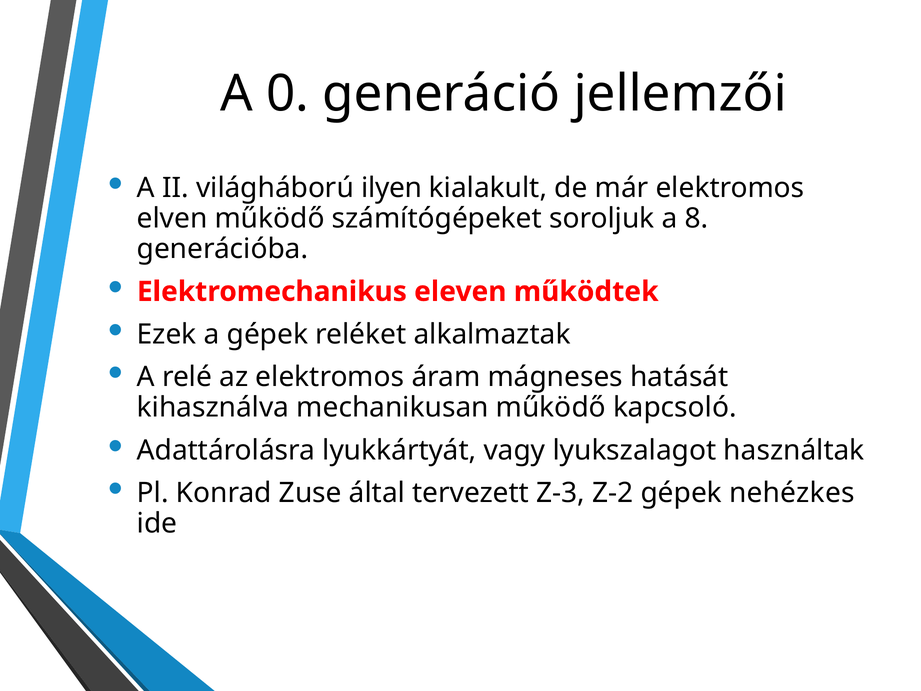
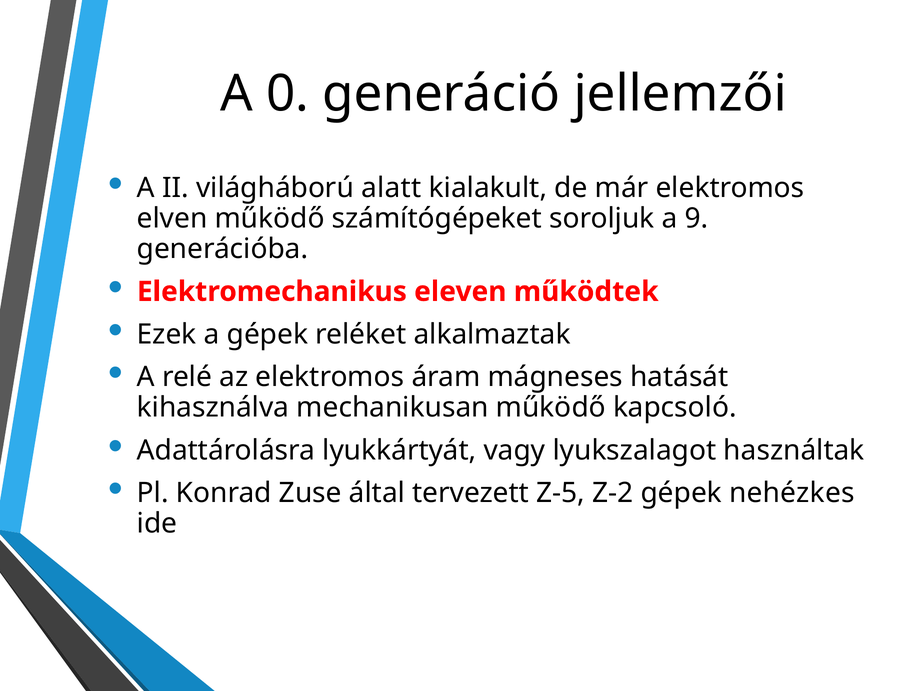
ilyen: ilyen -> alatt (391, 188)
8: 8 -> 9 (697, 218)
Z-3: Z-3 -> Z-5 (561, 493)
